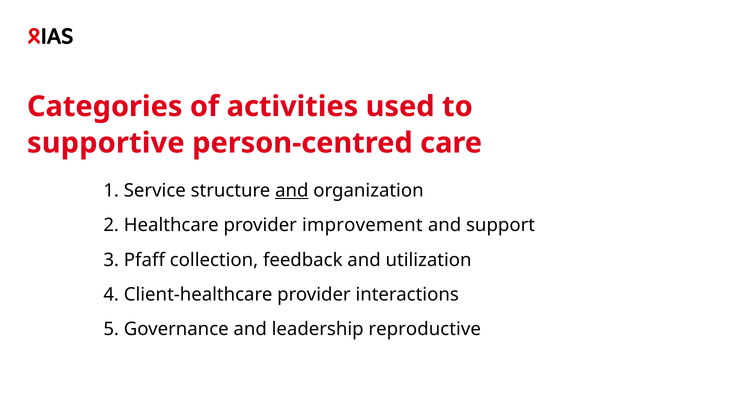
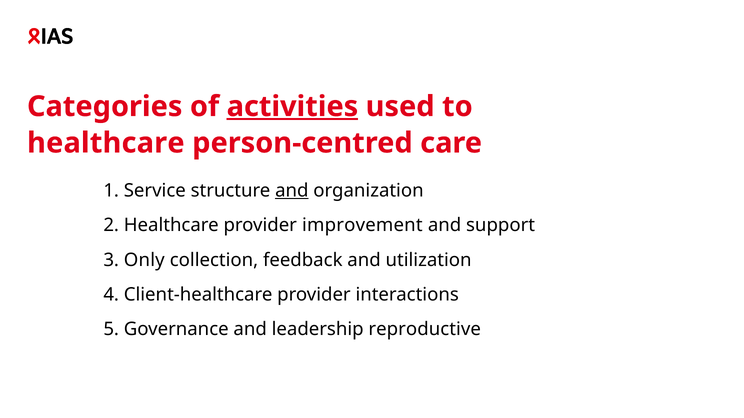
activities underline: none -> present (292, 107)
supportive: supportive -> healthcare (106, 143)
Pfaff: Pfaff -> Only (144, 260)
